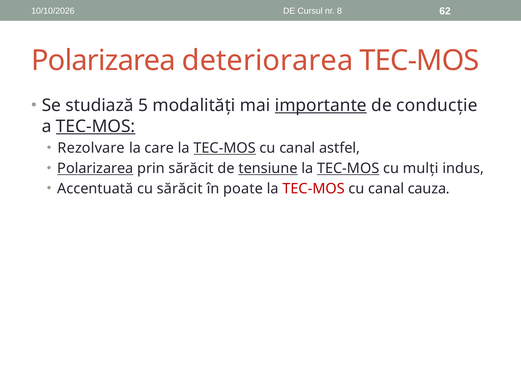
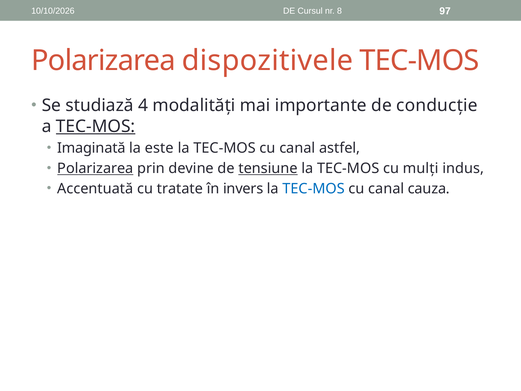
62: 62 -> 97 (445, 11)
deteriorarea: deteriorarea -> dispozitivele (267, 61)
5: 5 -> 4 (143, 105)
importante underline: present -> none (321, 105)
Rezolvare: Rezolvare -> Imaginată (91, 148)
care: care -> este (159, 148)
TEC-MOS underline: present -> none (225, 148)
prin sărăcit: sărăcit -> devine (191, 168)
TEC-MOS underline: present -> none (348, 168)
cu sărăcit: sărăcit -> tratate (180, 189)
poate: poate -> invers (243, 189)
TEC-MOS colour: red -> blue (314, 189)
